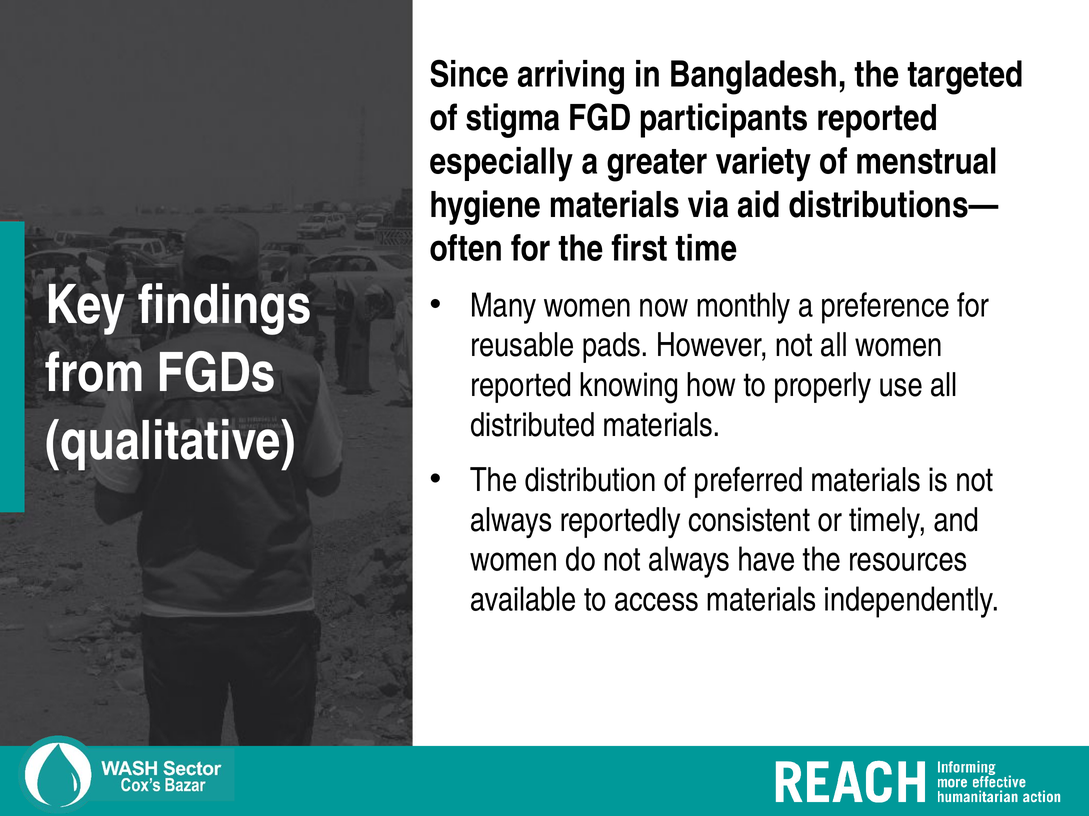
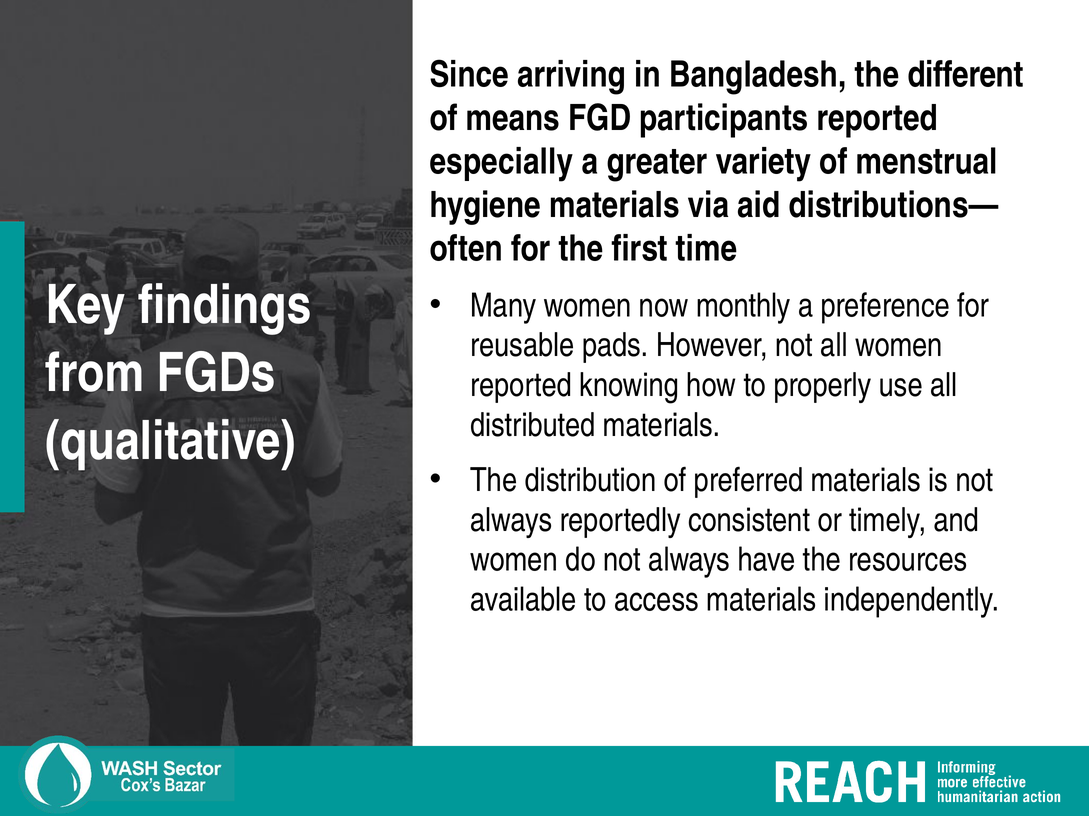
targeted: targeted -> different (966, 75)
stigma: stigma -> means (513, 118)
